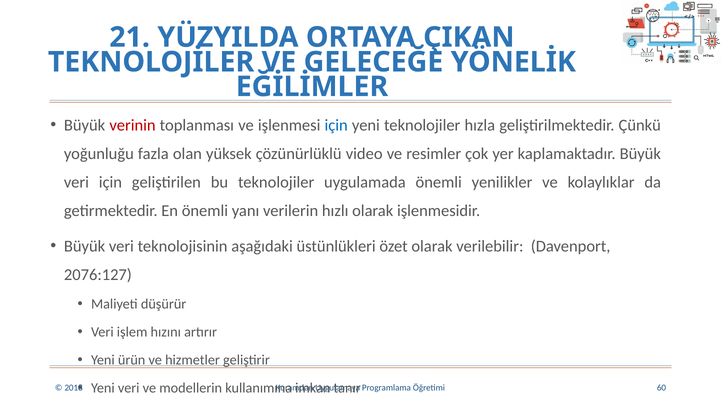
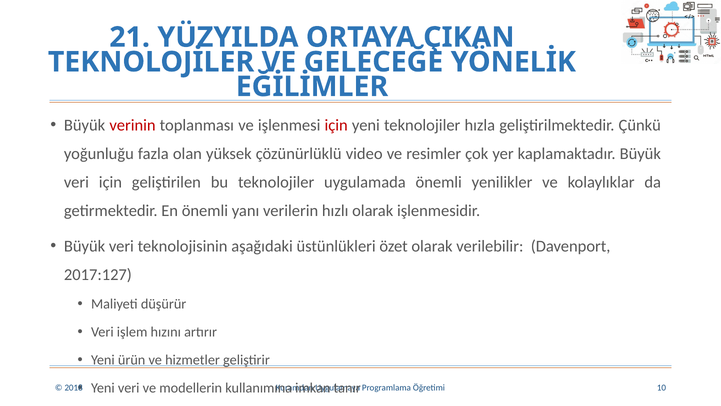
için colour: blue -> red (336, 125)
2076:127: 2076:127 -> 2017:127 (98, 275)
60: 60 -> 10 (661, 387)
